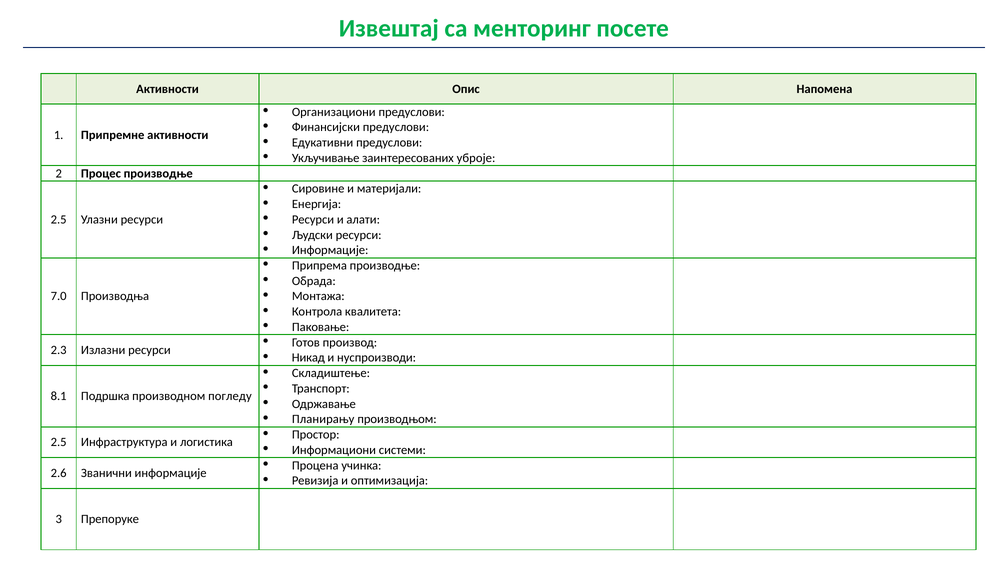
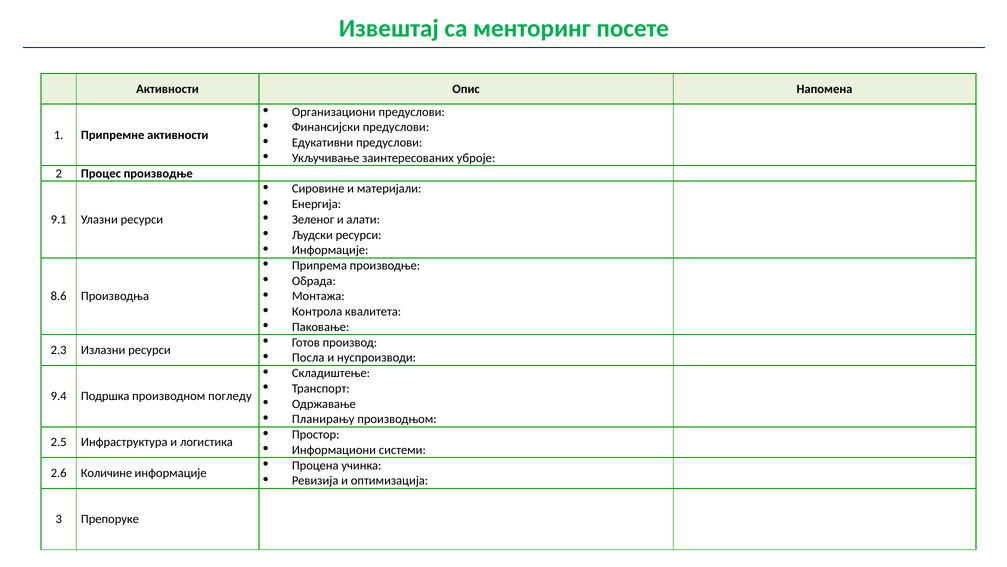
Ресурси: Ресурси -> Зеленог (313, 219)
2.5: 2.5 -> 9.1 (59, 219)
7.0: 7.0 -> 8.6 (59, 296)
Никад: Никад -> Посла (308, 357)
8.1: 8.1 -> 9.4 (59, 396)
Званични: Званични -> Количине (106, 473)
